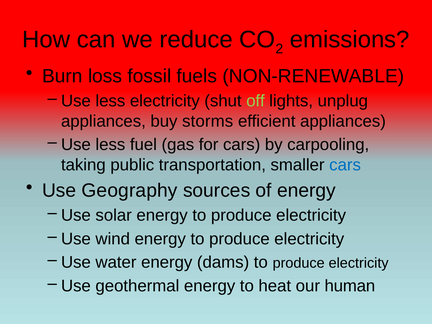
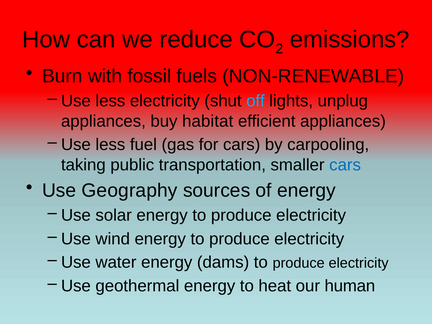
loss: loss -> with (105, 76)
off colour: light green -> light blue (255, 101)
storms: storms -> habitat (208, 121)
